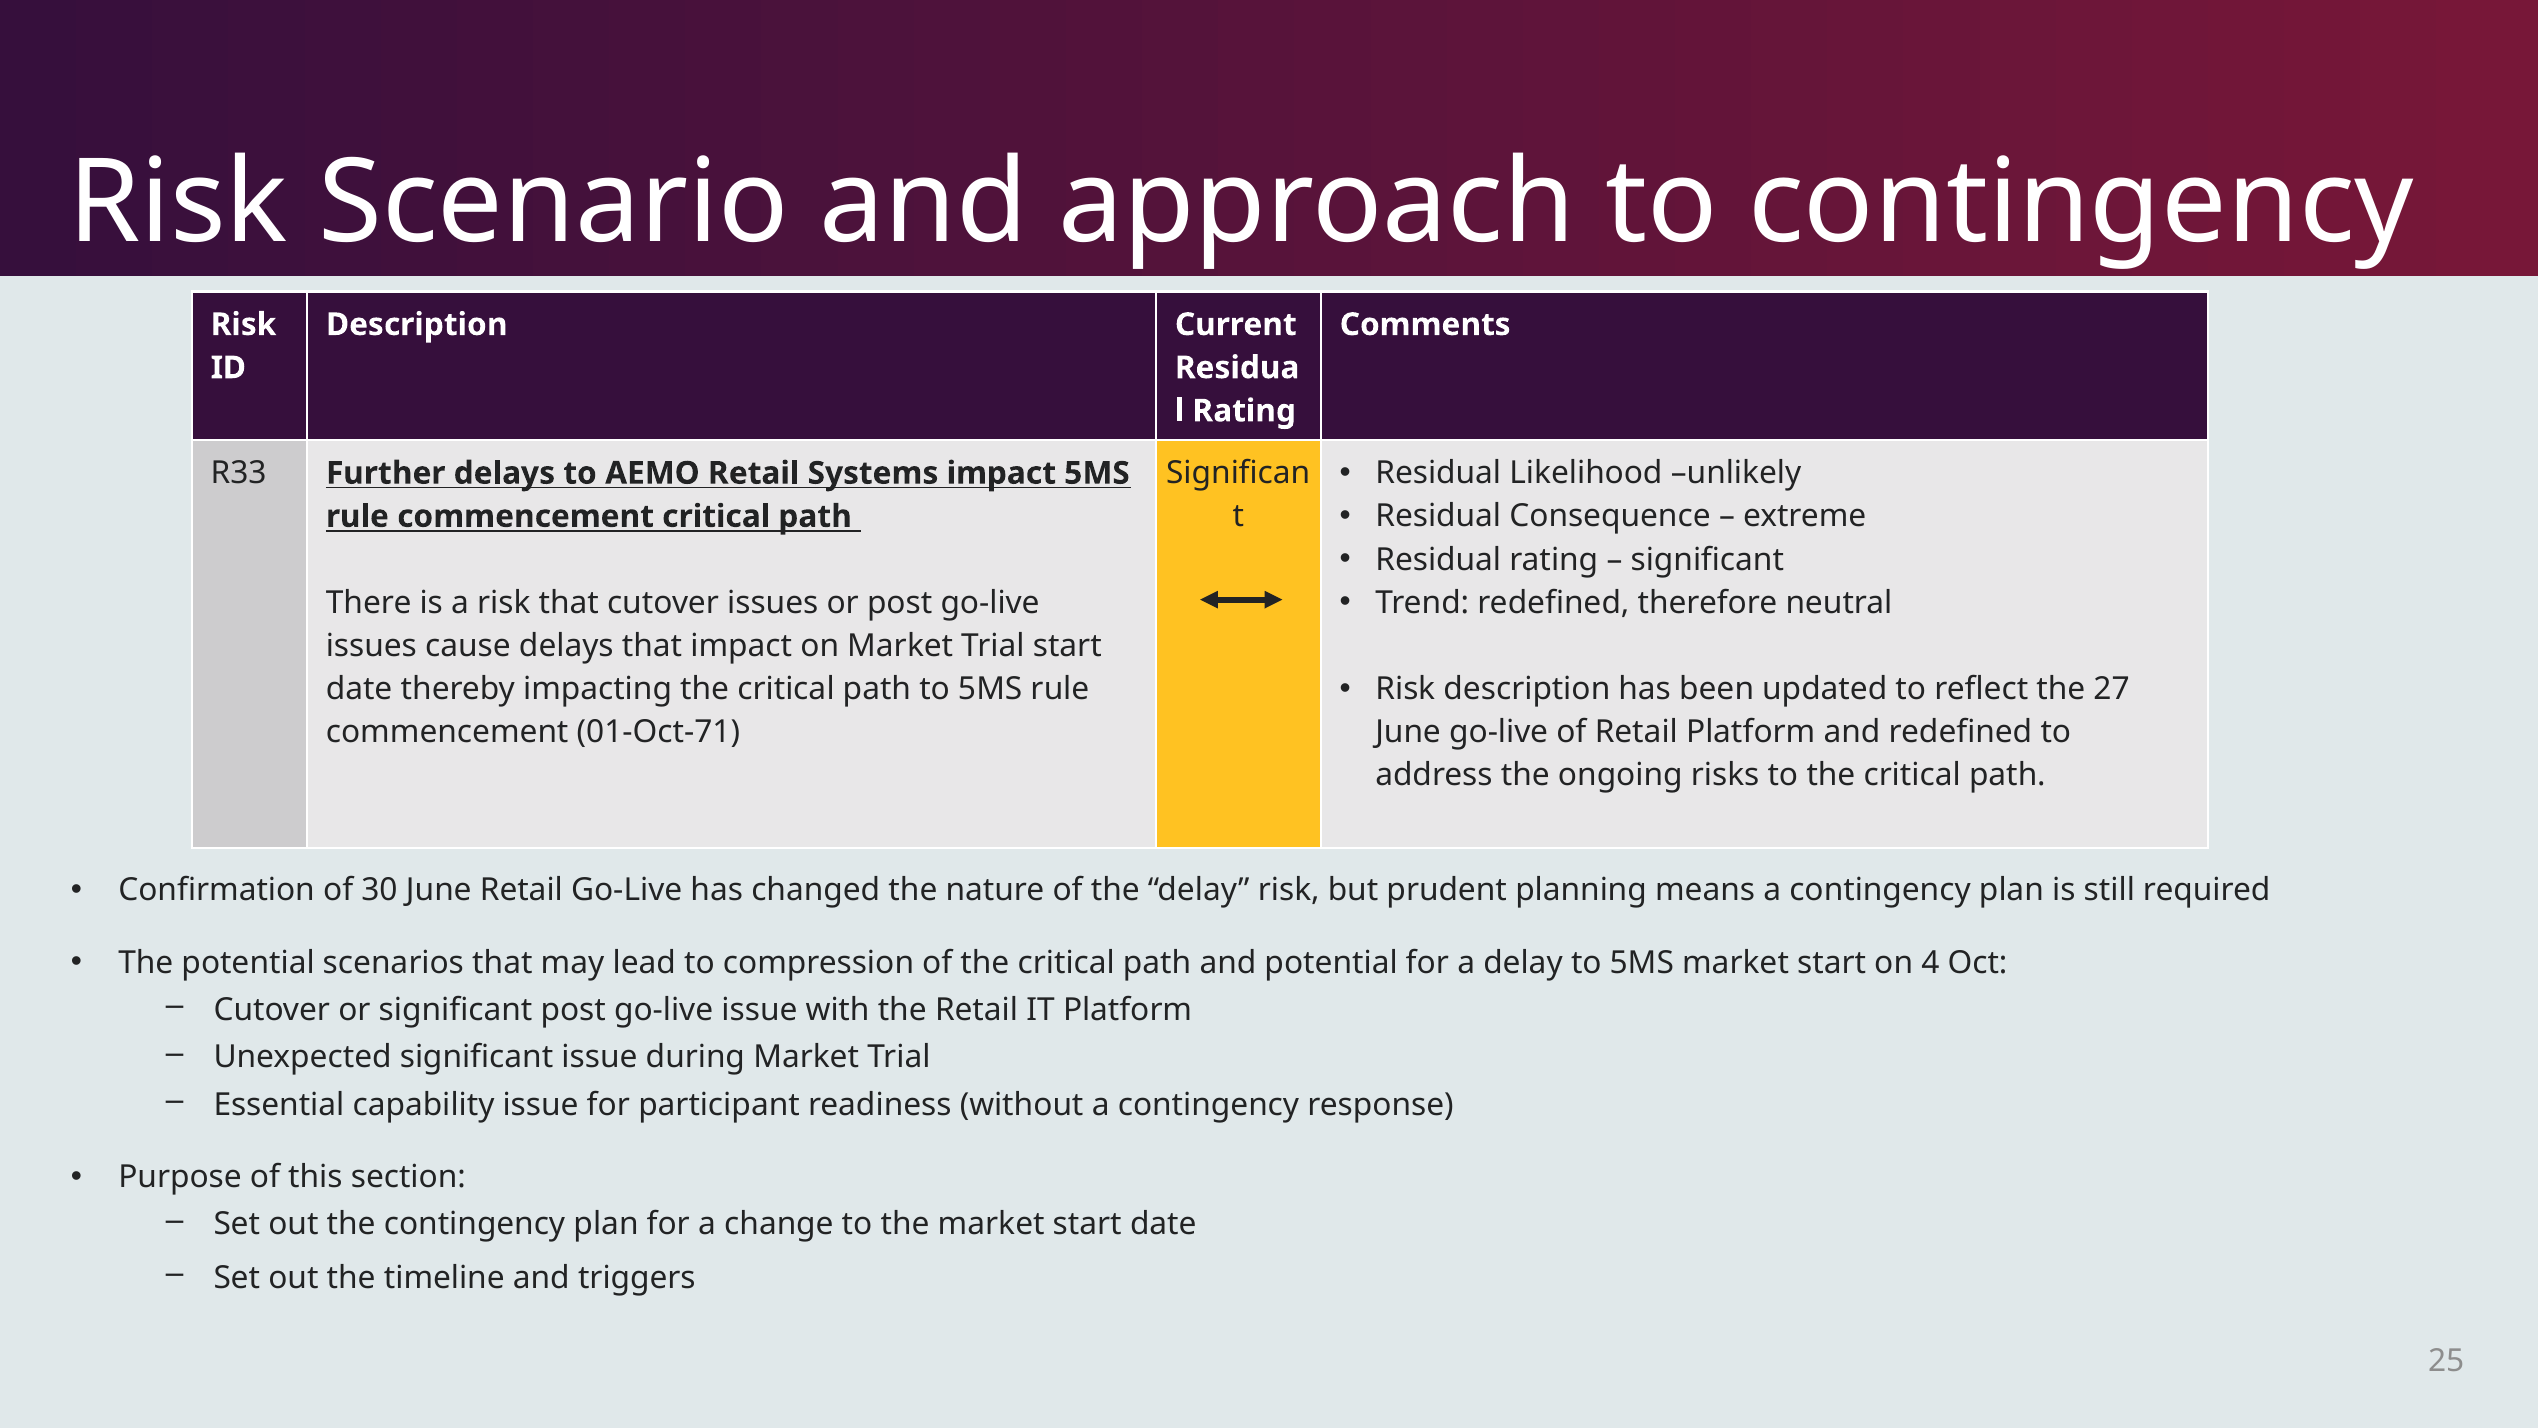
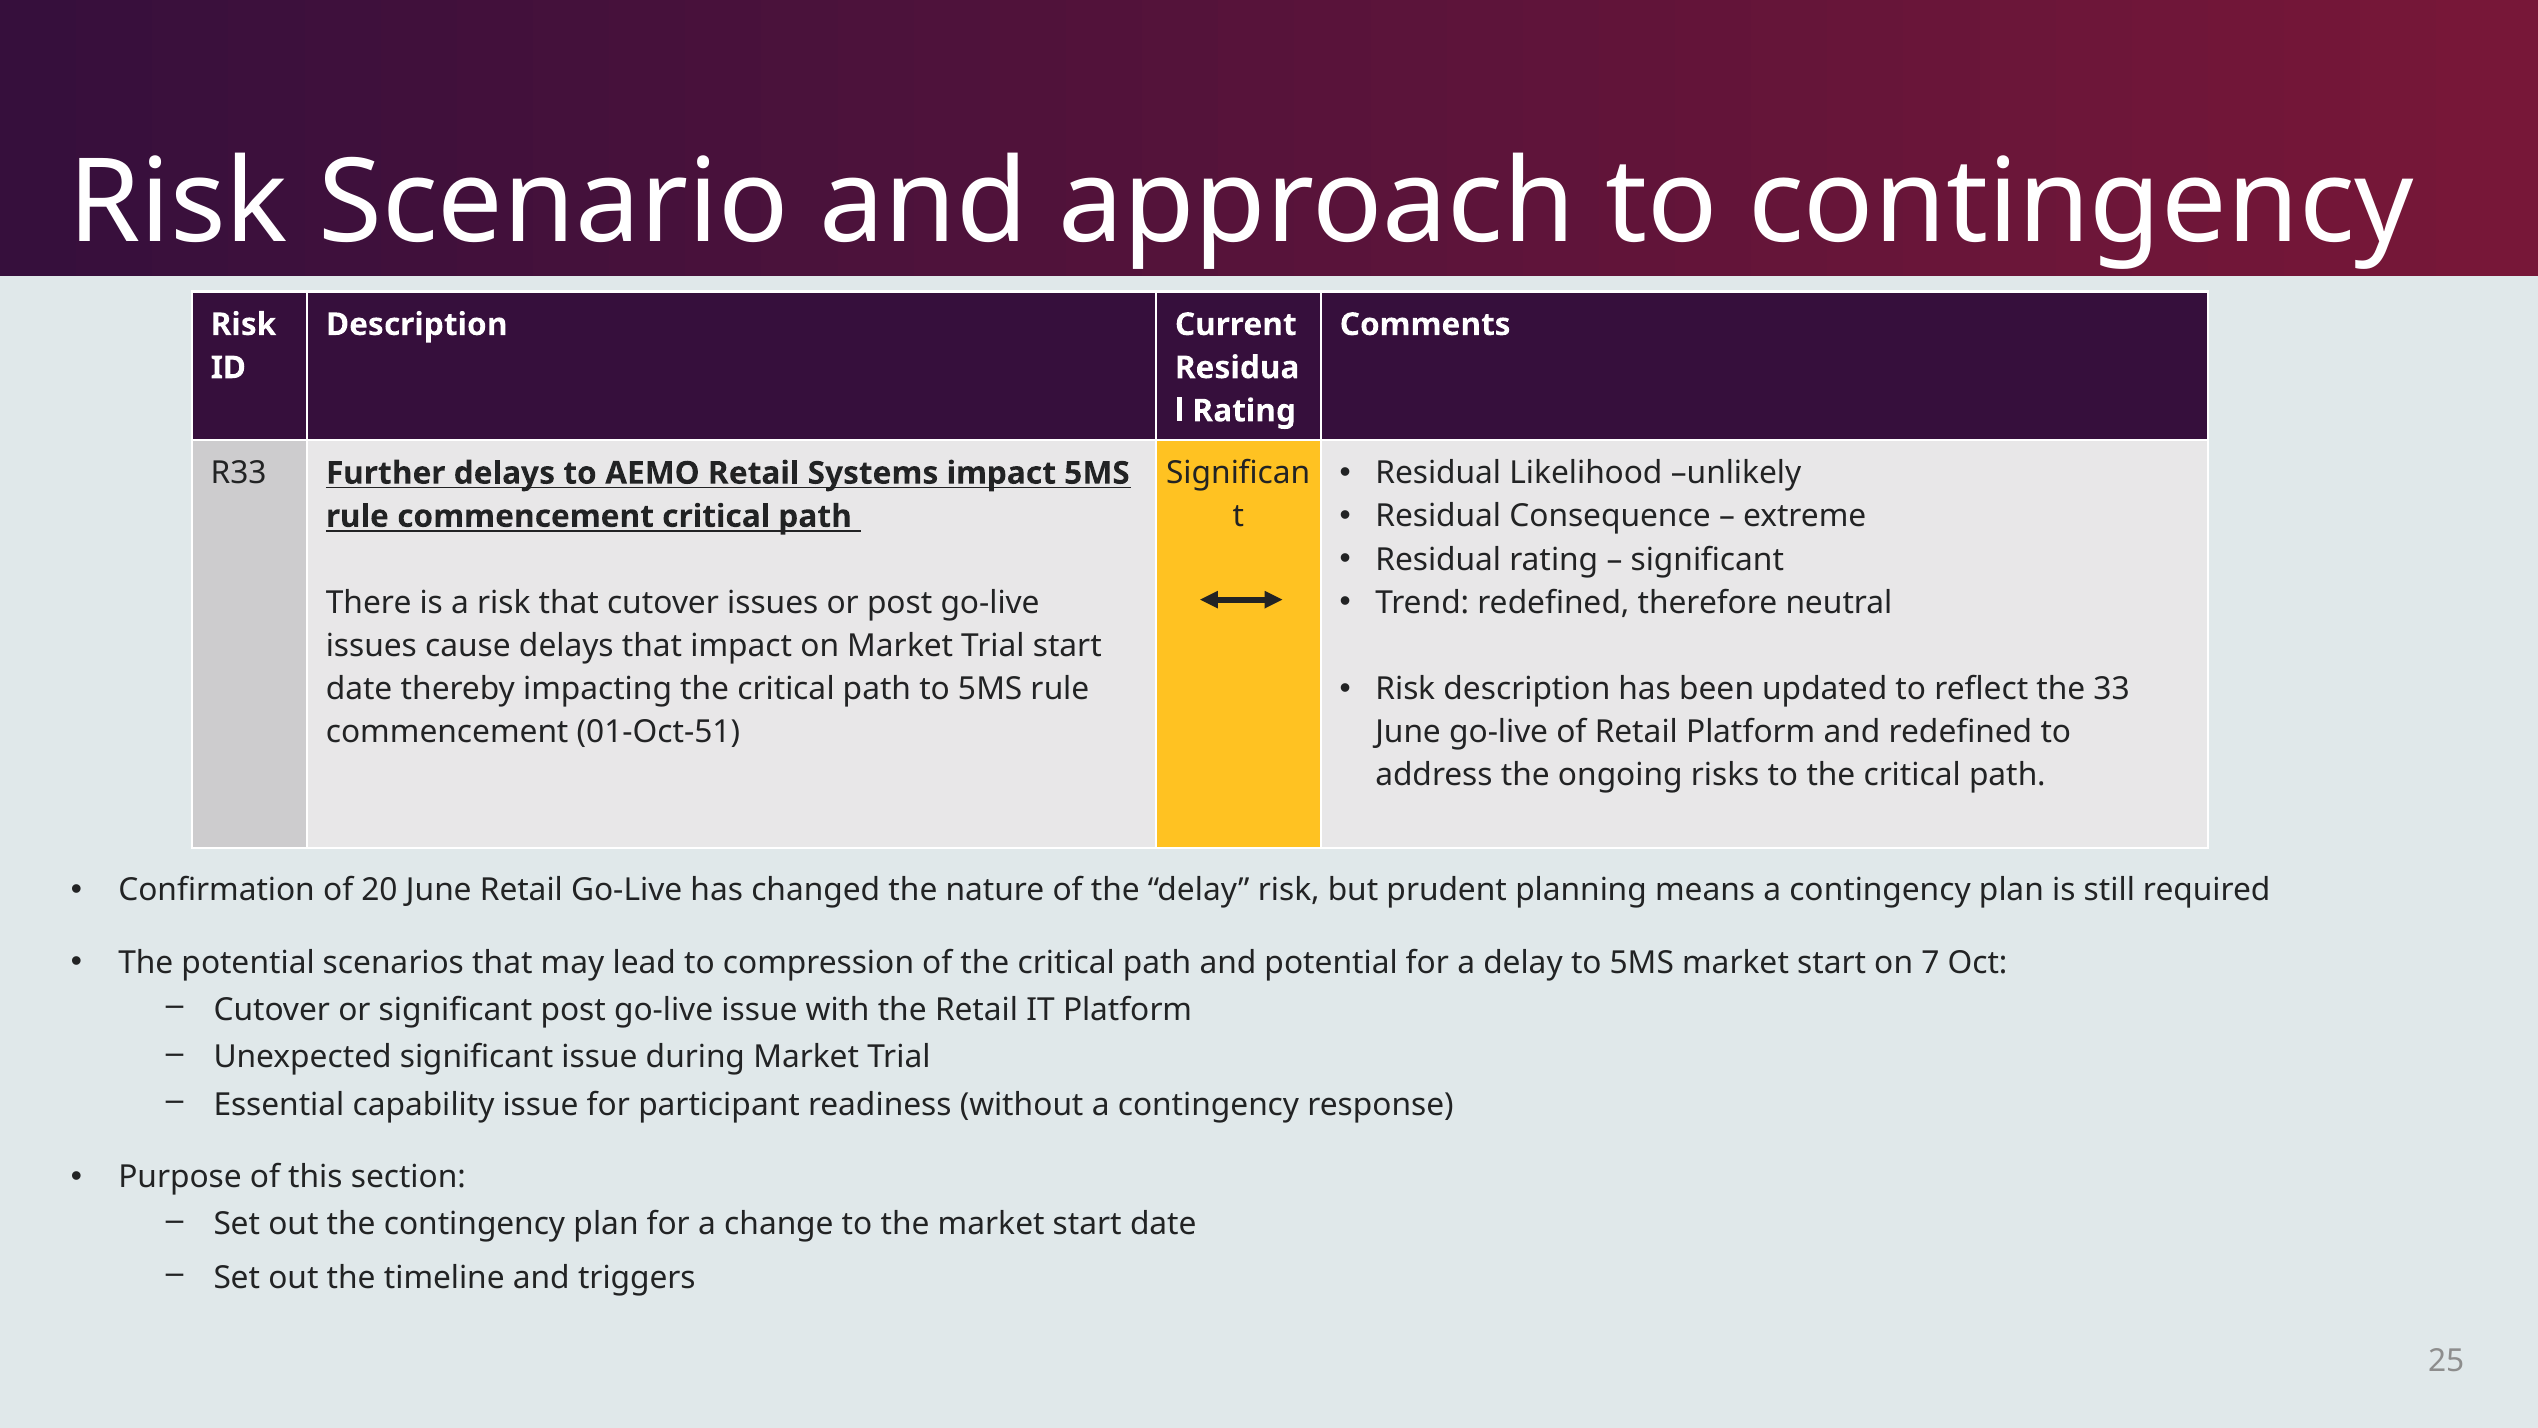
27: 27 -> 33 (2112, 689)
01-Oct-71: 01-Oct-71 -> 01-Oct-51 (658, 732)
30: 30 -> 20 (380, 890)
4: 4 -> 7 (1930, 963)
